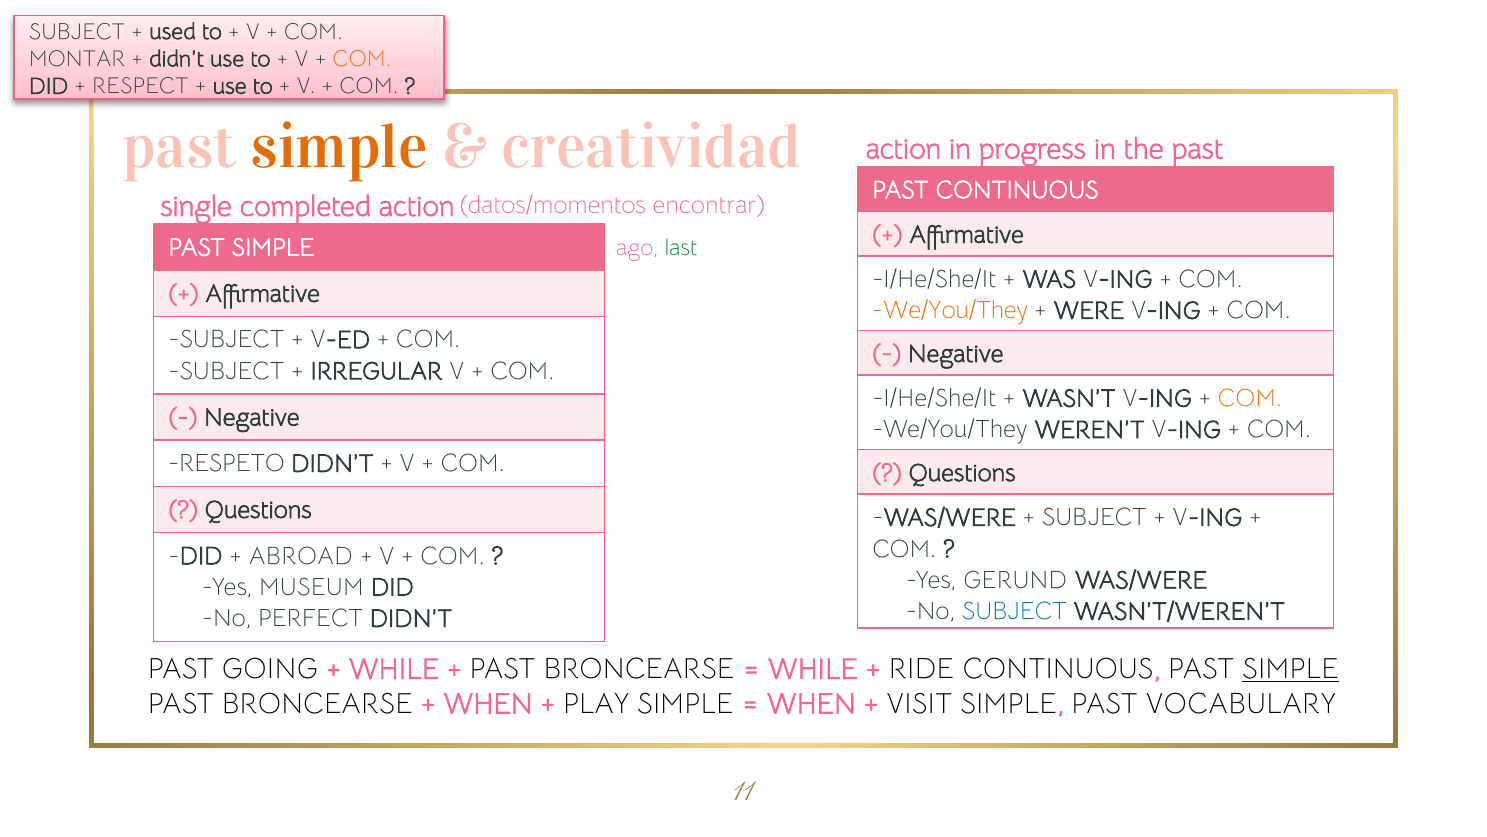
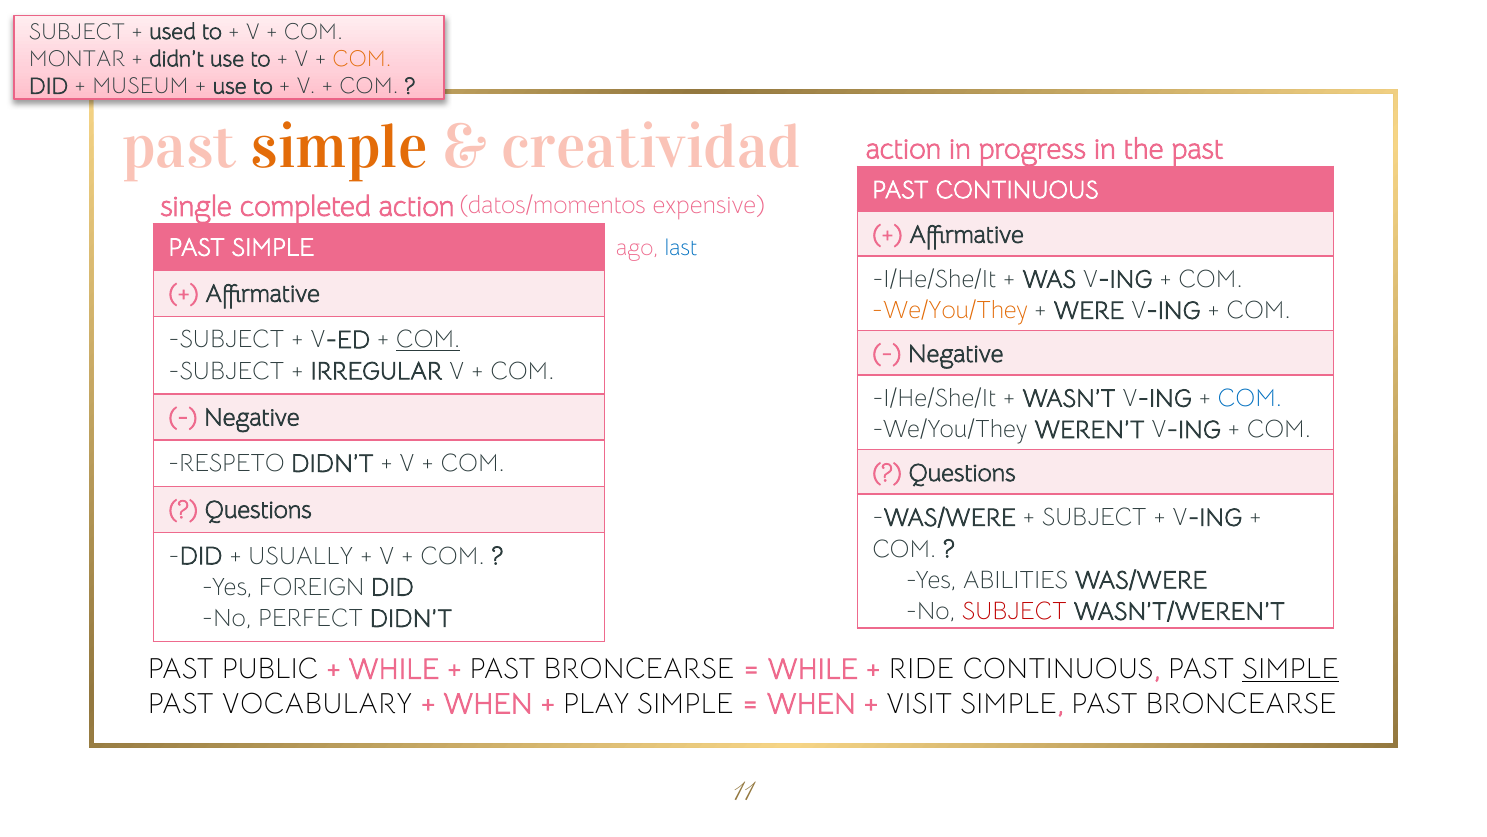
RESPECT: RESPECT -> MUSEUM (140, 86)
encontrar: encontrar -> expensive (709, 205)
last colour: green -> blue (681, 248)
COM underline: none -> present (428, 340)
COM colour: orange -> blue (1250, 398)
ABROAD: ABROAD -> USUALLY (301, 556)
GERUND: GERUND -> ABILITIES (1016, 580)
MUSEUM: MUSEUM -> FOREIGN (312, 587)
SUBJECT colour: blue -> red (1014, 611)
GOING: GOING -> PUBLIC (270, 669)
BRONCEARSE: BRONCEARSE -> VOCABULARY (317, 703)
SIMPLE PAST VOCABULARY: VOCABULARY -> BRONCEARSE (1241, 703)
